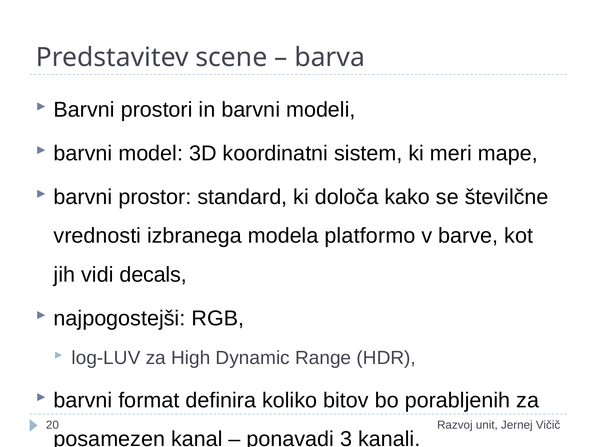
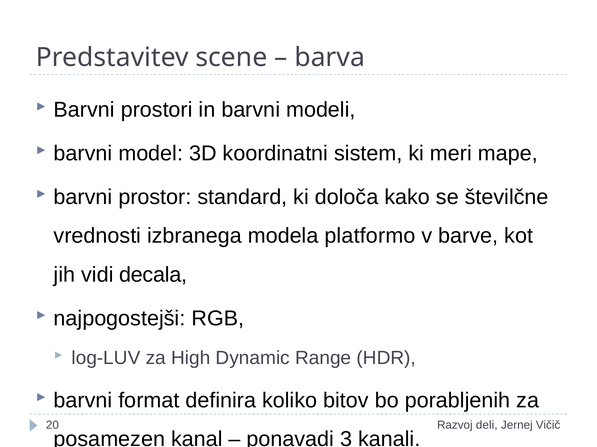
decals: decals -> decala (153, 275)
unit: unit -> deli (487, 426)
